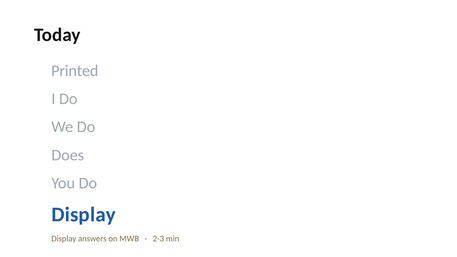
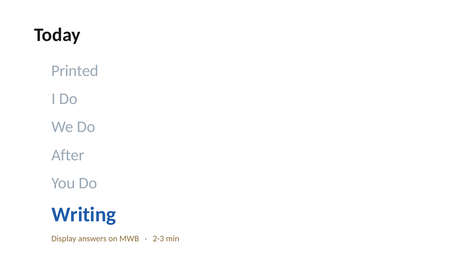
Does: Does -> After (68, 155)
Display: Display -> Writing (84, 215)
